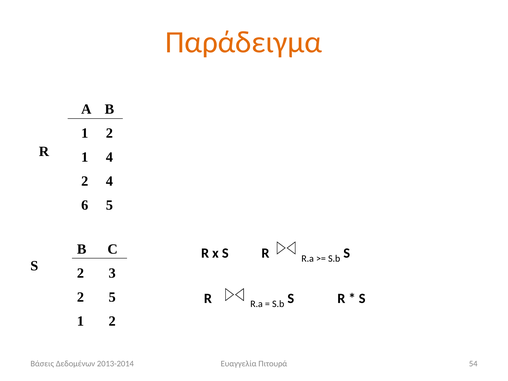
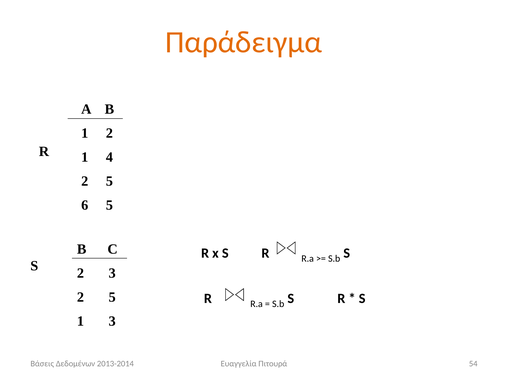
4: 4 -> 5 (109, 181)
2: 2 -> 3 (112, 321)
